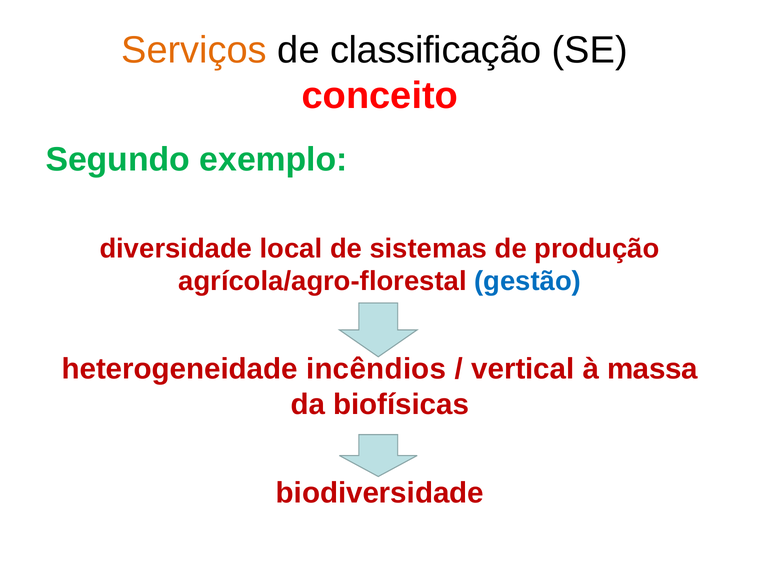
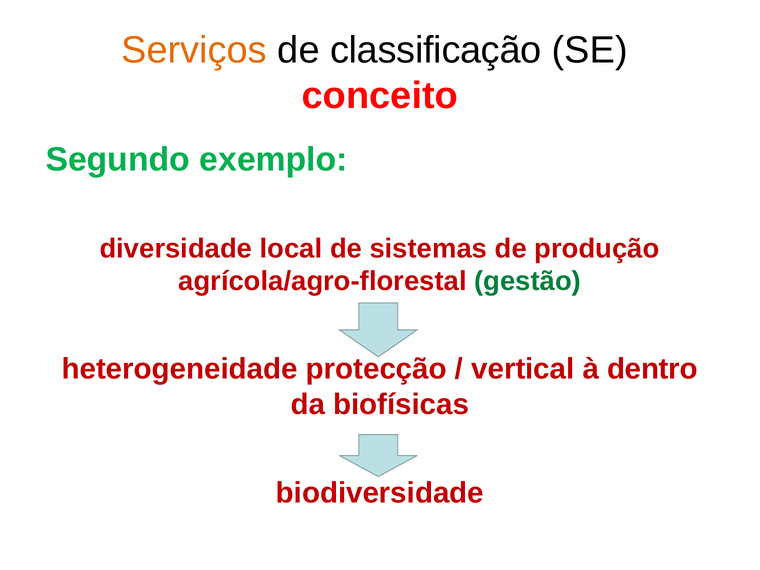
gestão colour: blue -> green (528, 281)
incêndios: incêndios -> protecção (376, 369)
massa: massa -> dentro (652, 369)
